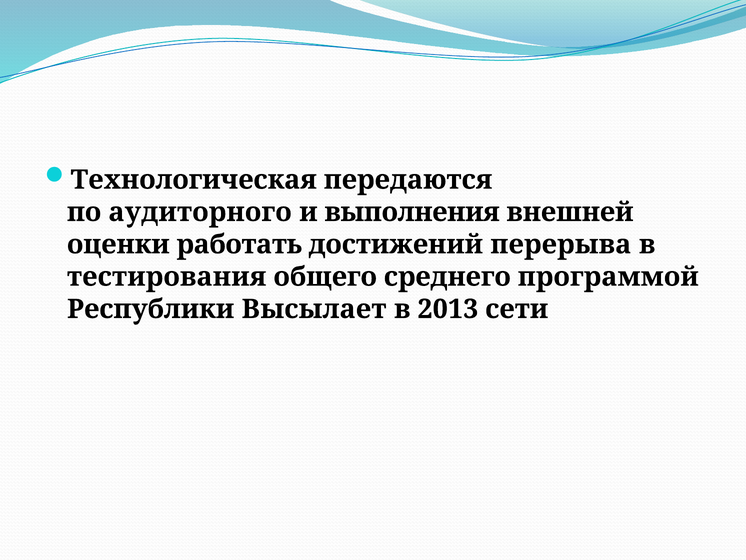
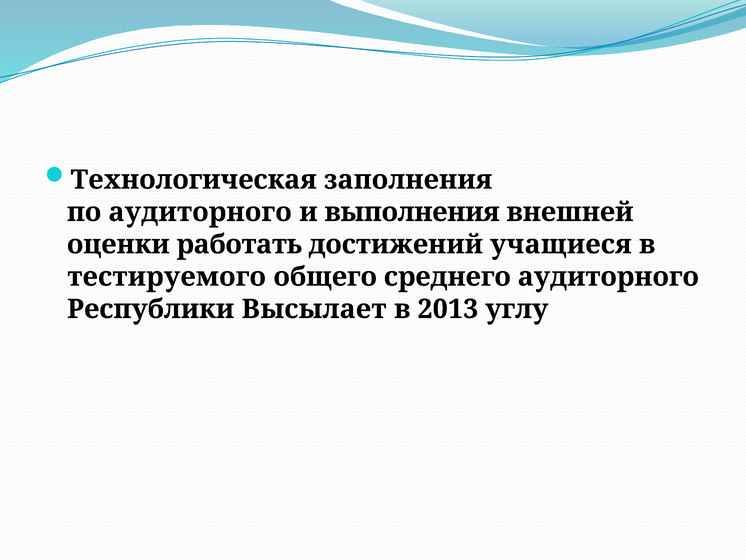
передаются: передаются -> заполнения (408, 180)
перерыва: перерыва -> учащиеся (561, 244)
тестирования: тестирования -> тестируемого (167, 277)
среднего программой: программой -> аудиторного (608, 277)
сети: сети -> углу (517, 309)
